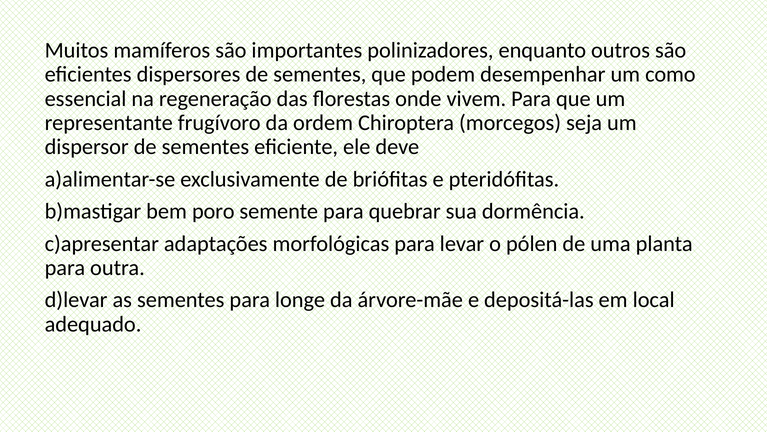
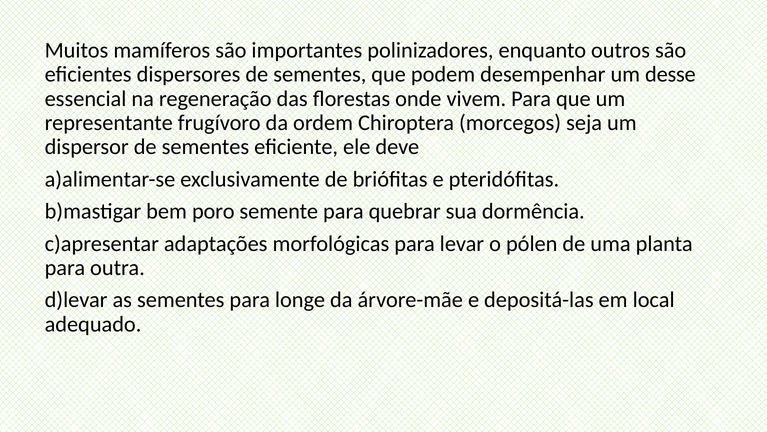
como: como -> desse (670, 74)
